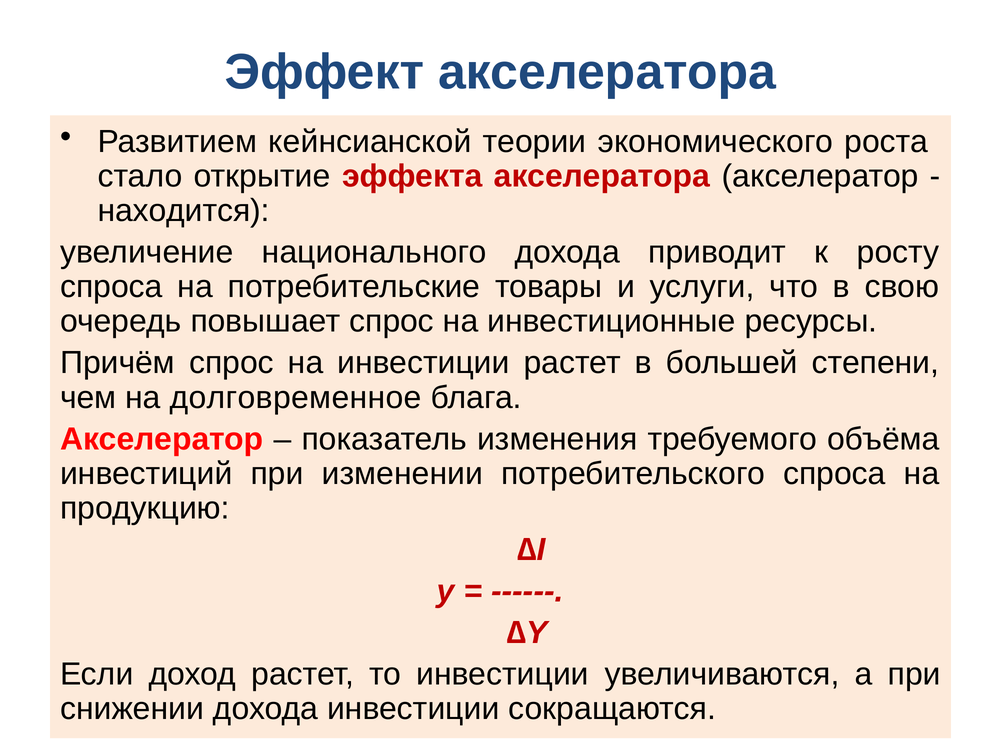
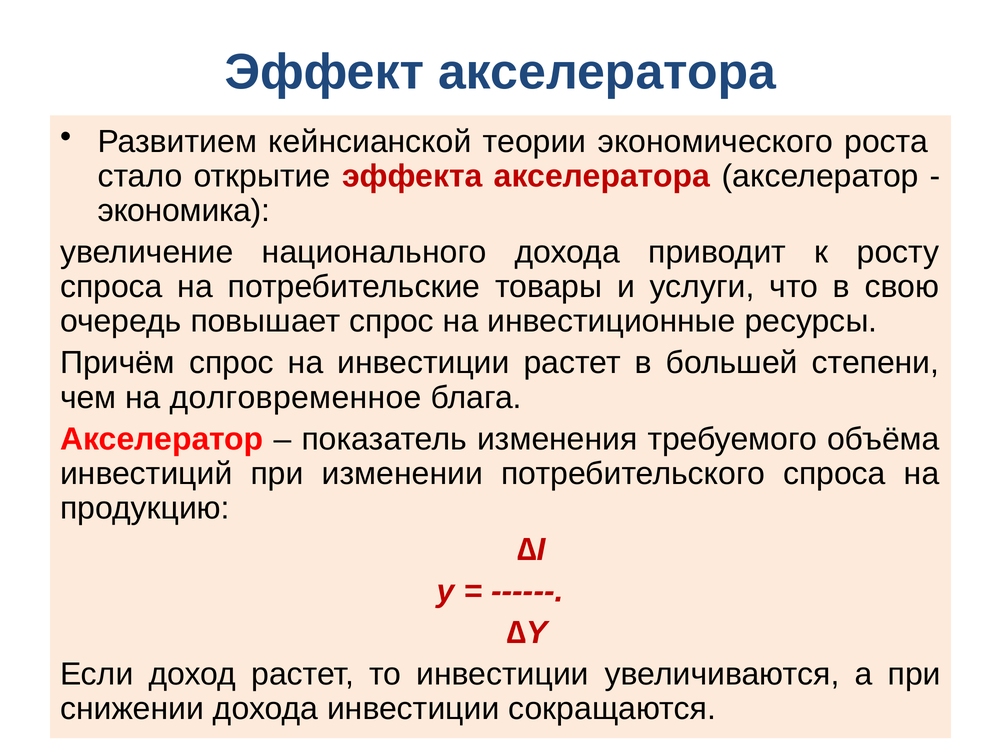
находится: находится -> экономика (184, 211)
